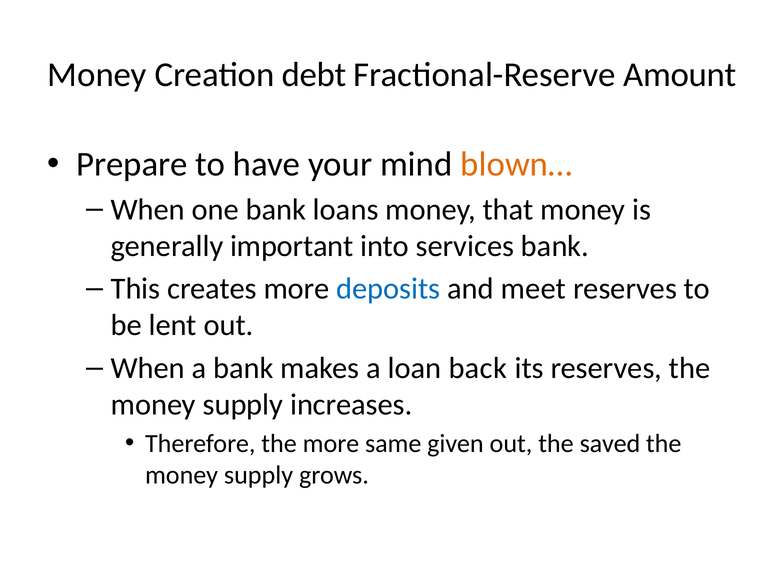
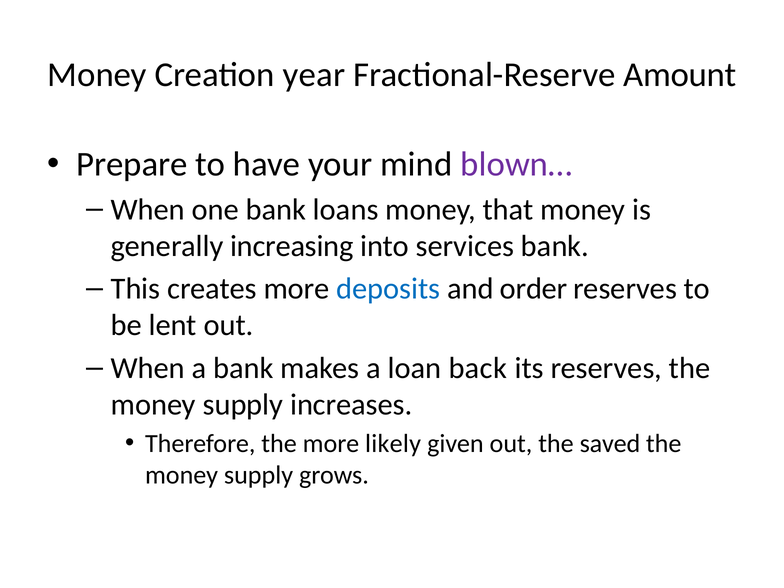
debt: debt -> year (314, 75)
blown… colour: orange -> purple (516, 164)
important: important -> increasing (292, 246)
meet: meet -> order (534, 289)
same: same -> likely (393, 444)
